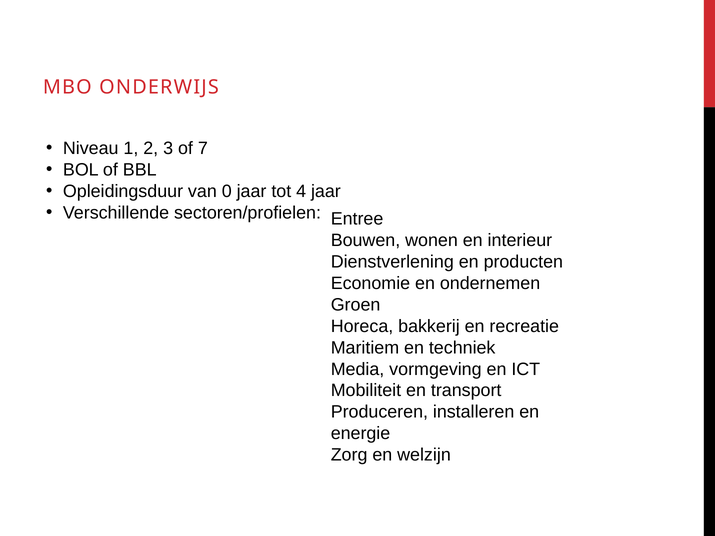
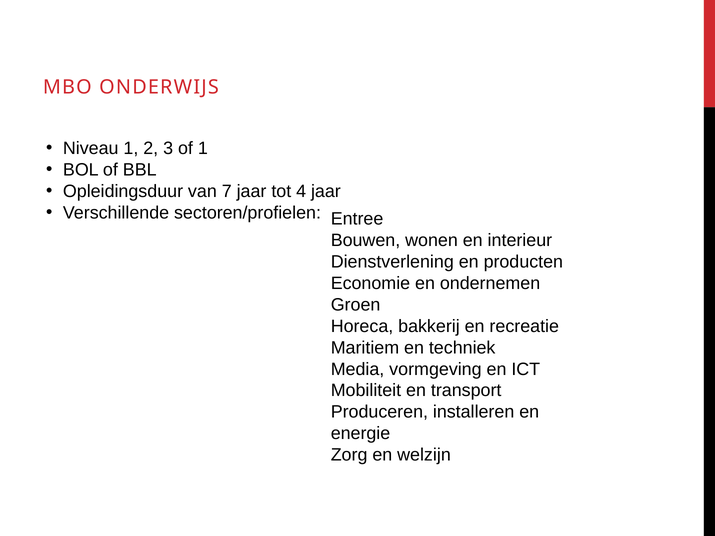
of 7: 7 -> 1 (203, 148)
0: 0 -> 7 (227, 191)
